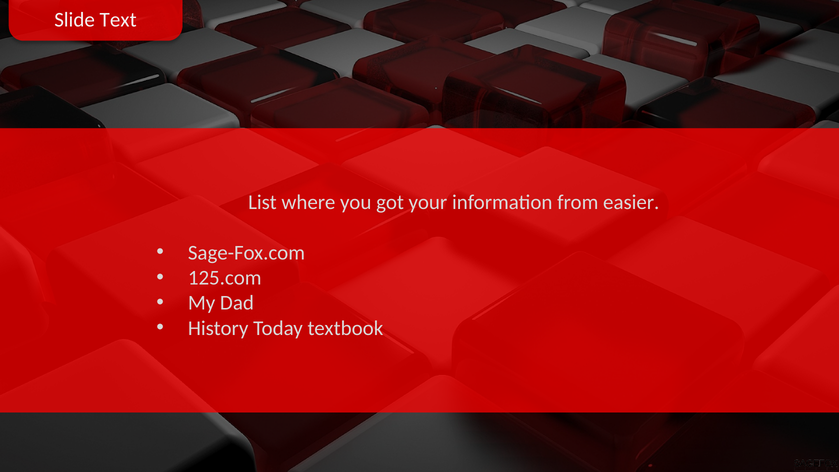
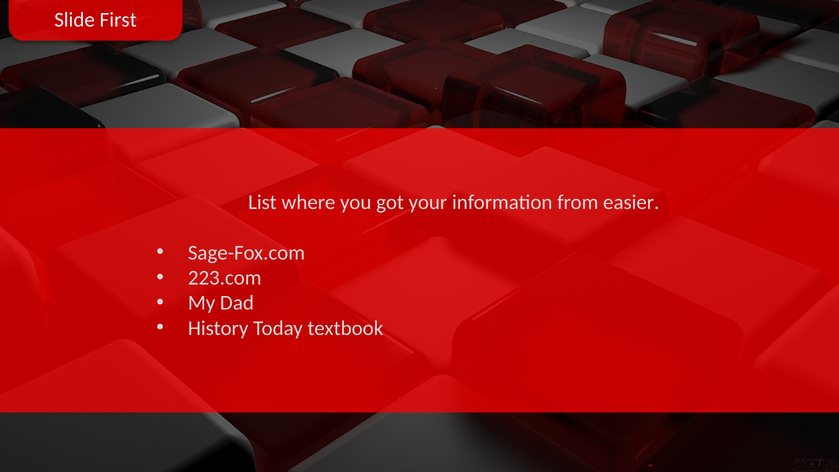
Text: Text -> First (118, 20)
125.com: 125.com -> 223.com (225, 278)
